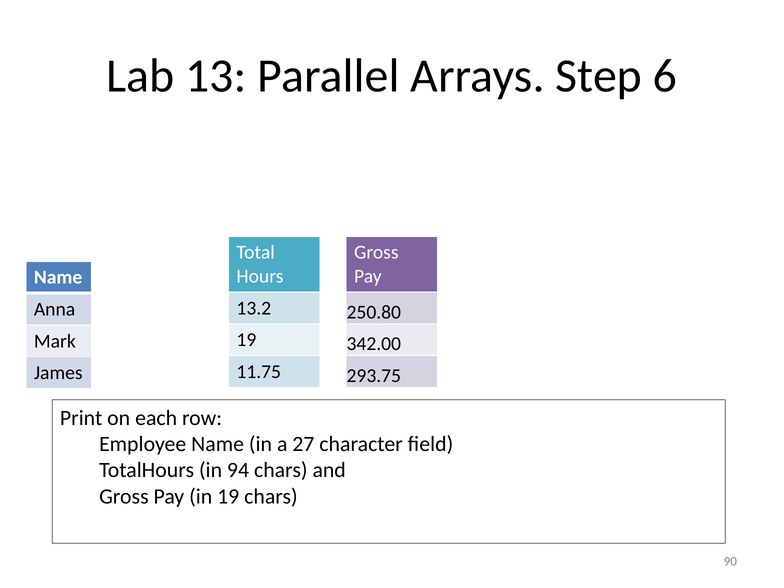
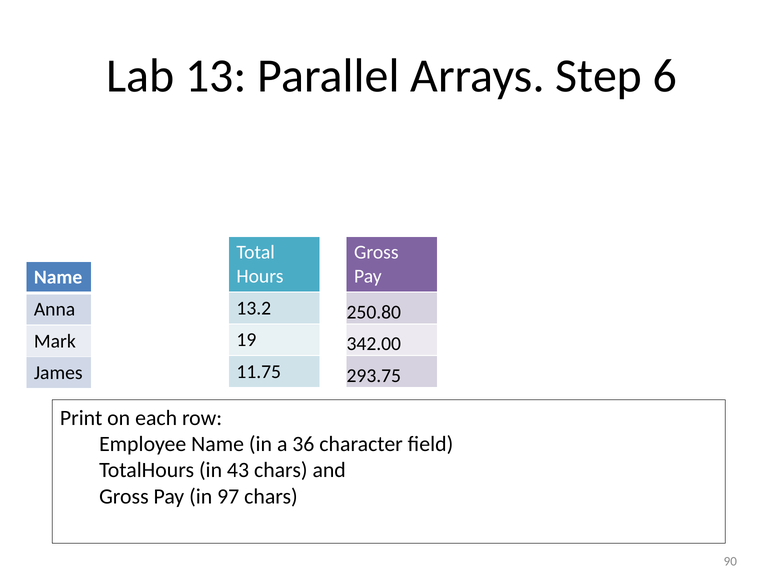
27: 27 -> 36 (303, 444)
94: 94 -> 43 (238, 470)
in 19: 19 -> 97 (228, 496)
